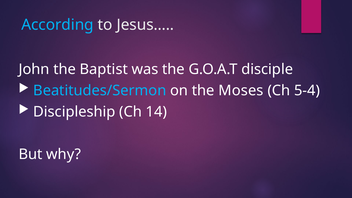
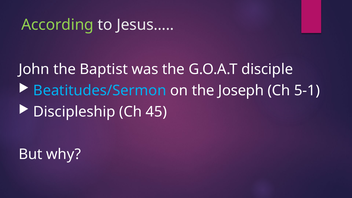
According colour: light blue -> light green (58, 25)
Moses: Moses -> Joseph (241, 90)
5-4: 5-4 -> 5-1 (307, 90)
14: 14 -> 45 (156, 112)
